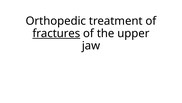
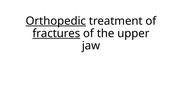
Orthopedic underline: none -> present (56, 21)
